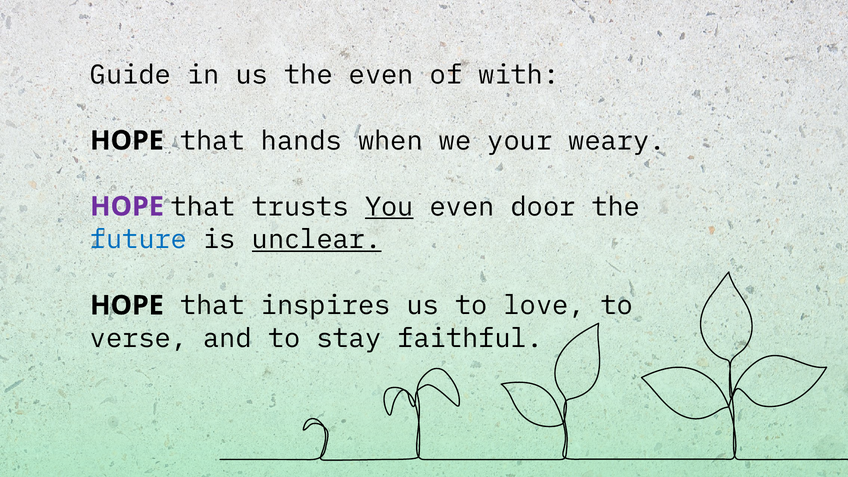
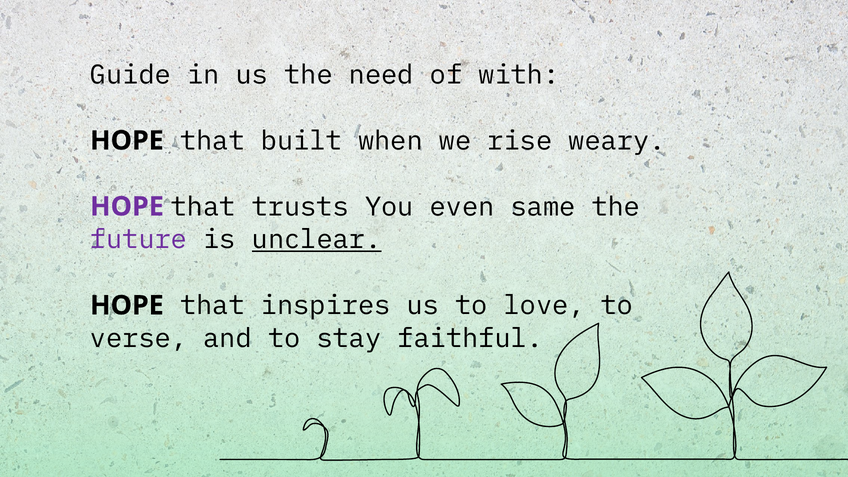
the even: even -> need (381, 75)
hands: hands -> built (301, 141)
your: your -> rise (520, 141)
You underline: present -> none (389, 207)
door: door -> same (543, 207)
future colour: blue -> purple (139, 240)
